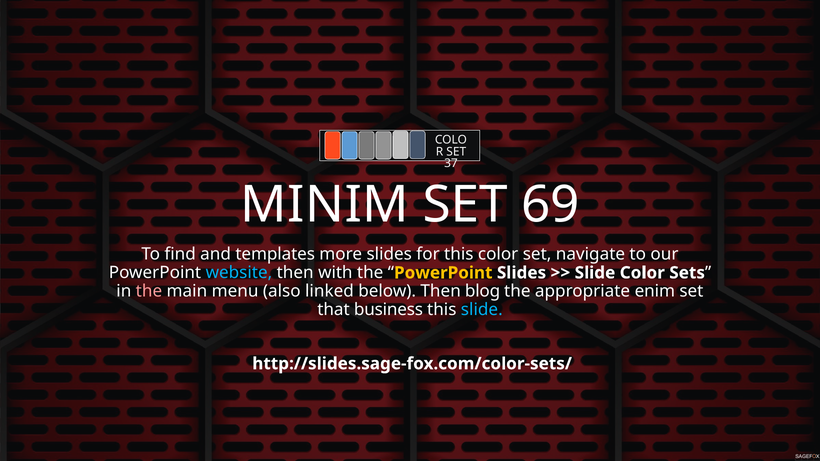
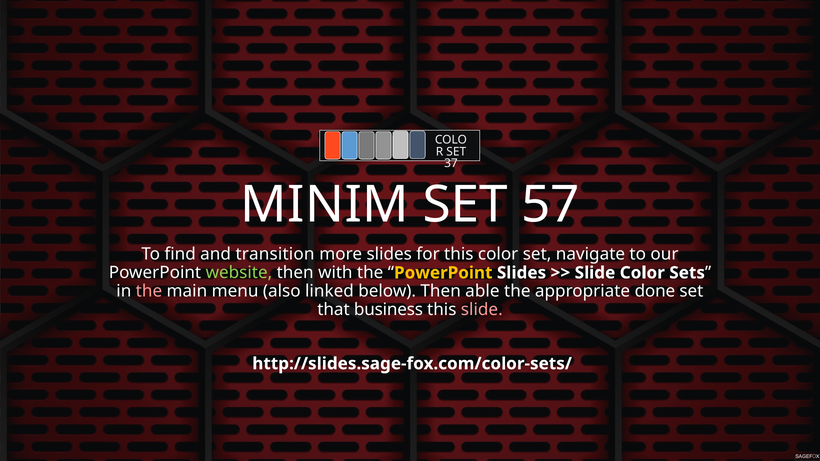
69: 69 -> 57 (550, 205)
templates: templates -> transition (275, 254)
website colour: light blue -> light green (239, 273)
blog: blog -> able (482, 291)
enim: enim -> done (655, 291)
slide colour: light blue -> pink (482, 310)
